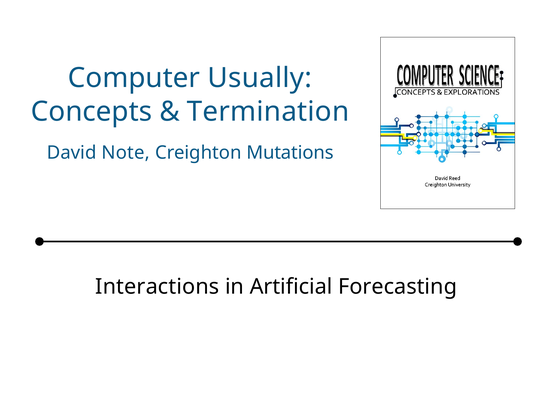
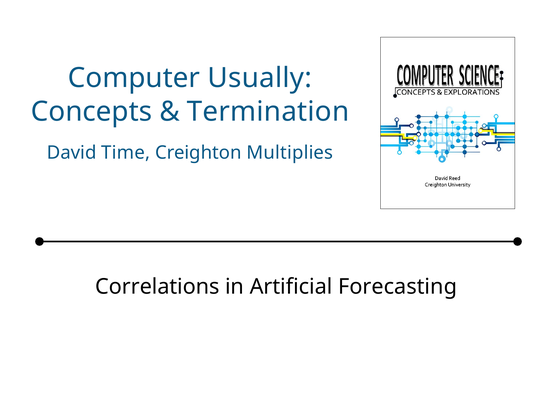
Note: Note -> Time (126, 153)
Mutations: Mutations -> Multiplies (290, 153)
Interactions: Interactions -> Correlations (157, 287)
